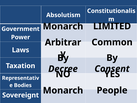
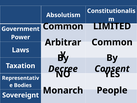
Monarch: Monarch -> Common (63, 26)
